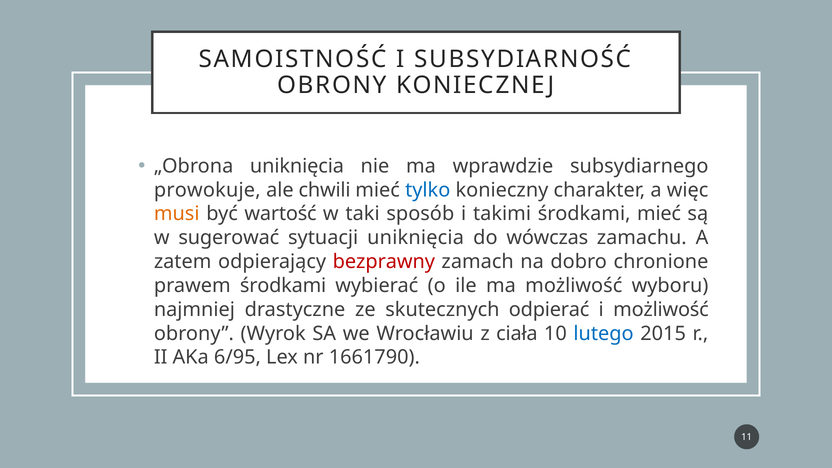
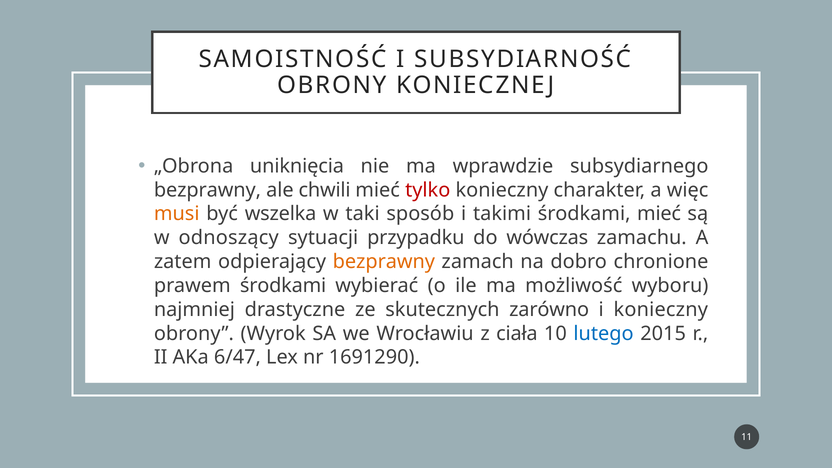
prowokuje: prowokuje -> bezprawny (207, 190)
tylko colour: blue -> red (428, 190)
wartość: wartość -> wszelka (281, 214)
sugerować: sugerować -> odnoszący (229, 238)
sytuacji uniknięcia: uniknięcia -> przypadku (416, 238)
bezprawny colour: red -> orange (384, 262)
odpierać: odpierać -> zarówno (549, 310)
i możliwość: możliwość -> konieczny (661, 310)
6/95: 6/95 -> 6/47 (237, 357)
1661790: 1661790 -> 1691290 (374, 357)
